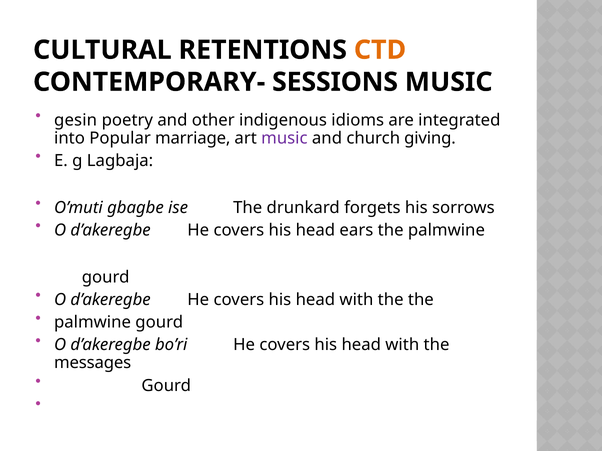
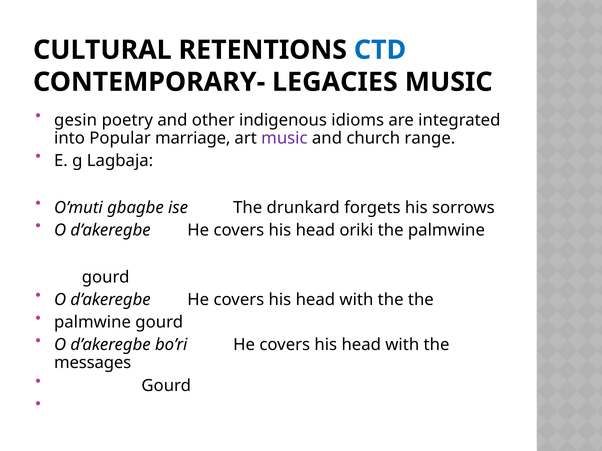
CTD colour: orange -> blue (380, 50)
SESSIONS: SESSIONS -> LEGACIES (335, 82)
giving: giving -> range (430, 138)
ears: ears -> oriki (357, 230)
